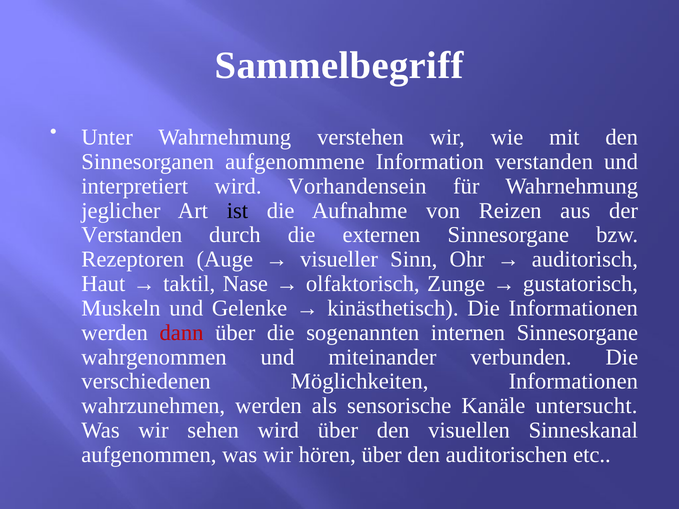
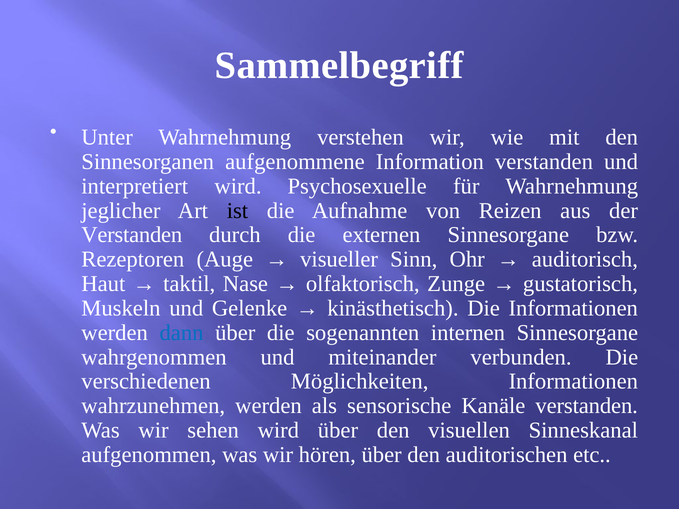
Vorhandensein: Vorhandensein -> Psychosexuelle (357, 186)
dann colour: red -> blue (182, 333)
Kanäle untersucht: untersucht -> verstanden (587, 406)
